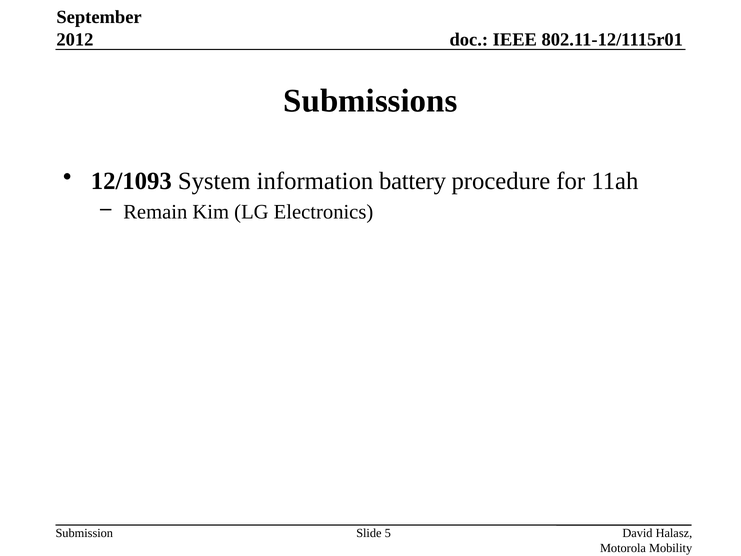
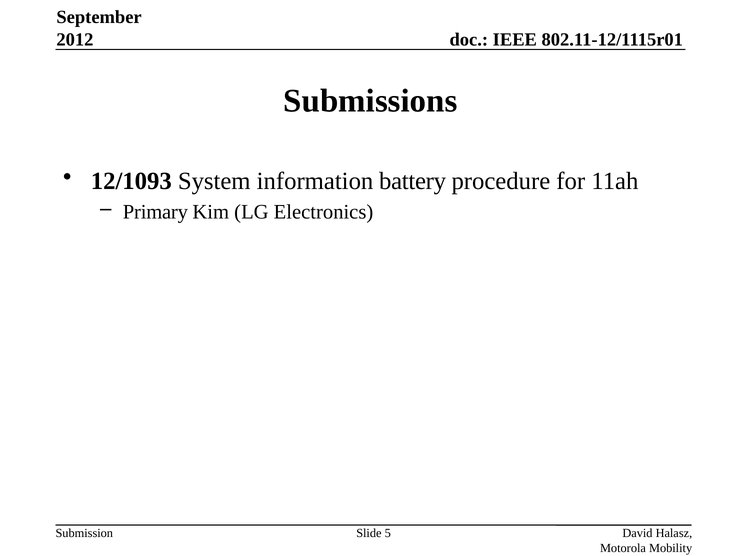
Remain: Remain -> Primary (155, 212)
